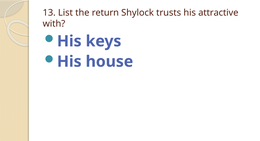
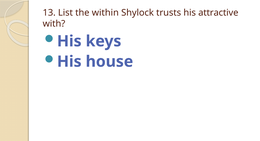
return: return -> within (105, 13)
